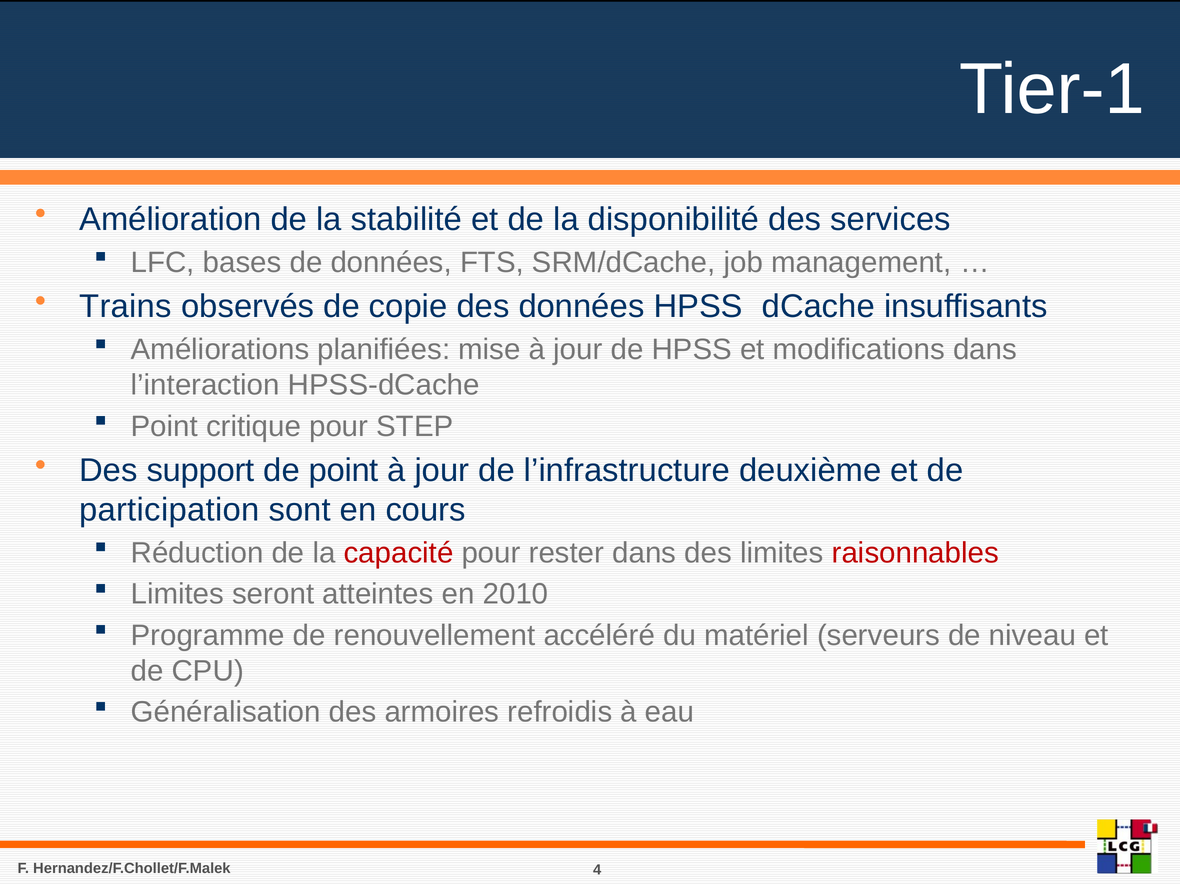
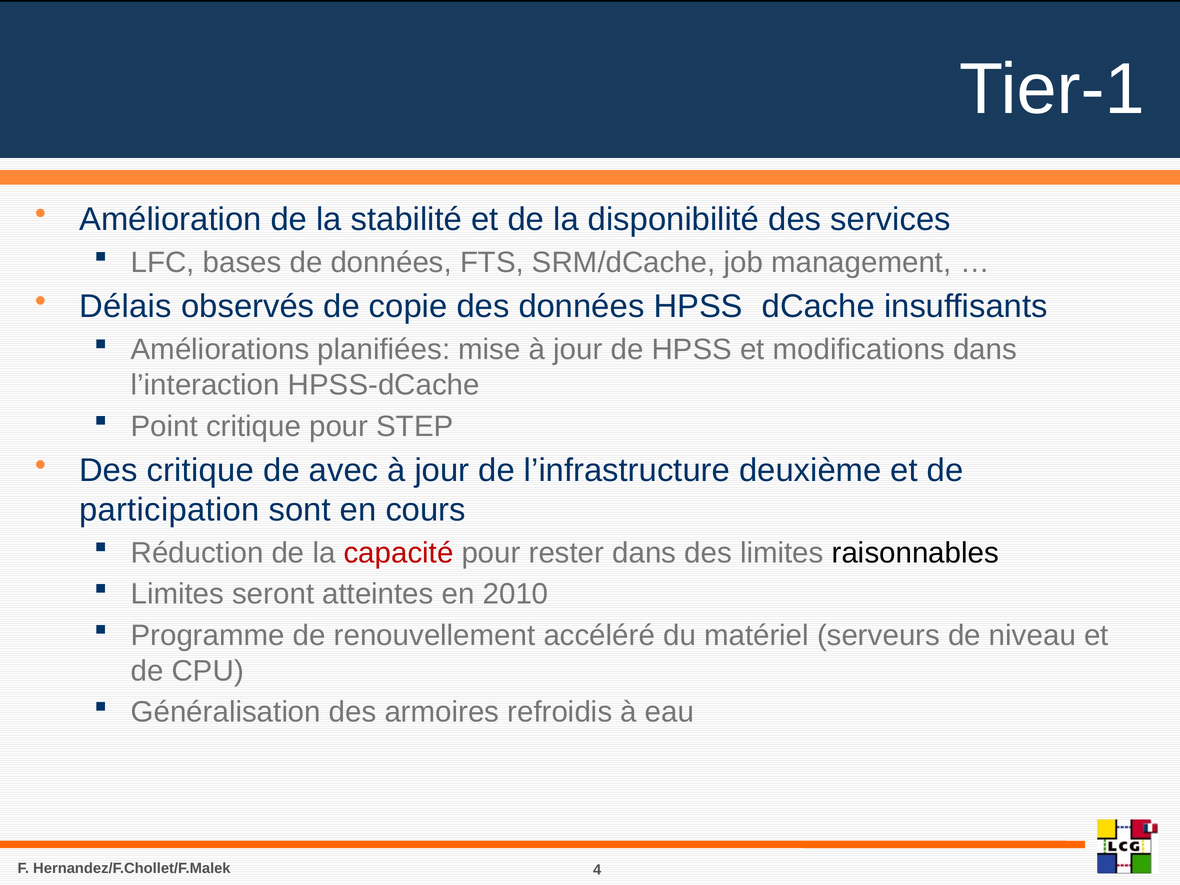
Trains: Trains -> Délais (125, 307)
Des support: support -> critique (200, 471)
de point: point -> avec (344, 471)
raisonnables colour: red -> black (915, 553)
